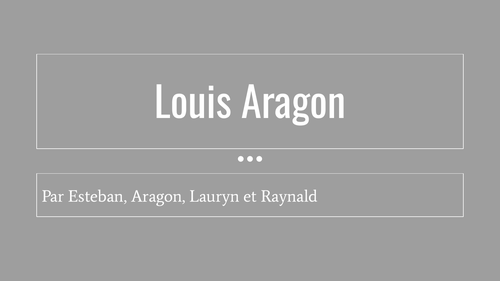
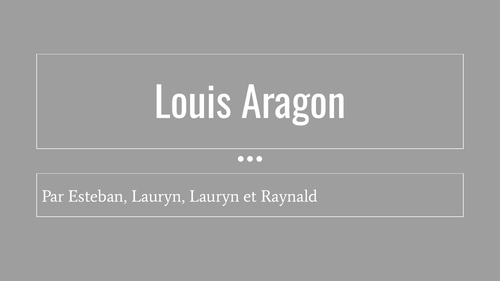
Esteban Aragon: Aragon -> Lauryn (158, 196)
